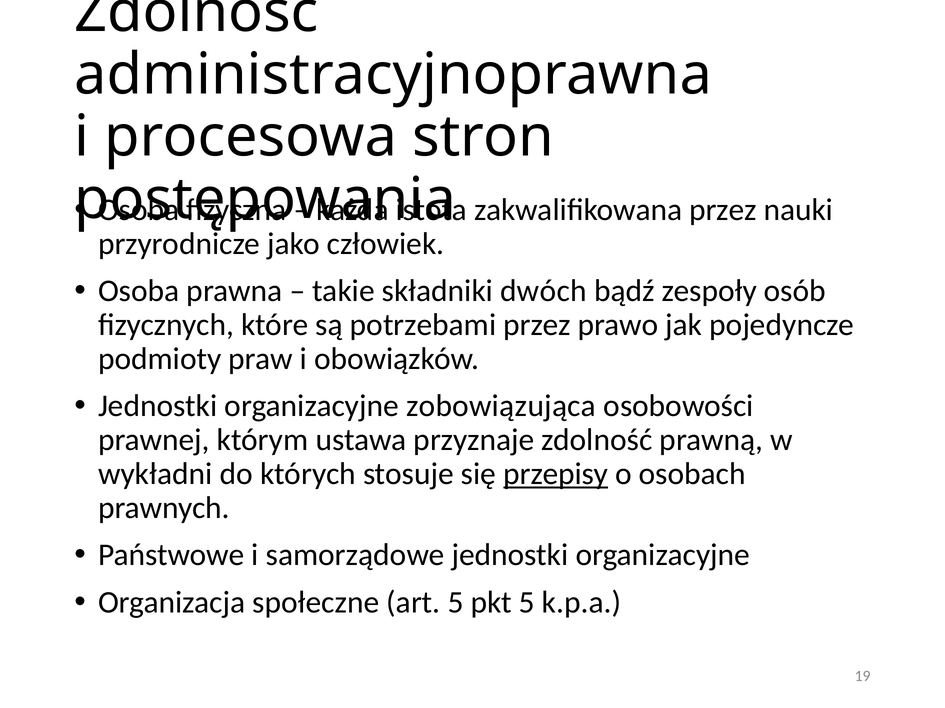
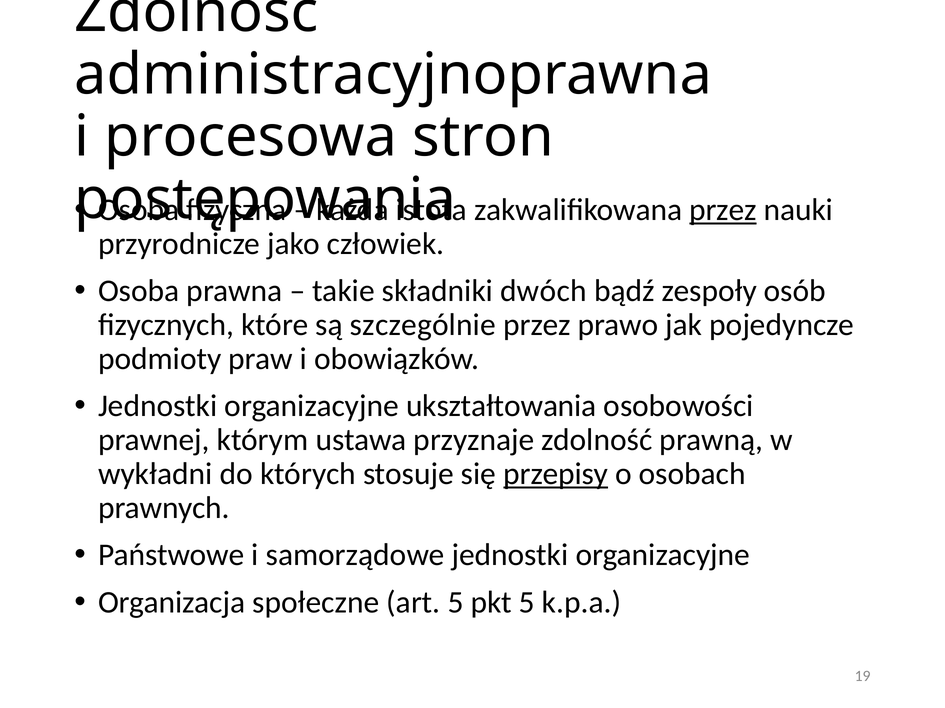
przez underline: none -> present (723, 210)
potrzebami: potrzebami -> szczególnie (423, 325)
zobowiązująca: zobowiązująca -> ukształtowania (501, 407)
